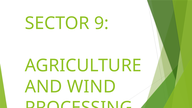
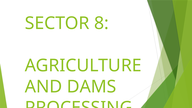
9: 9 -> 8 (101, 23)
WIND: WIND -> DAMS (92, 87)
